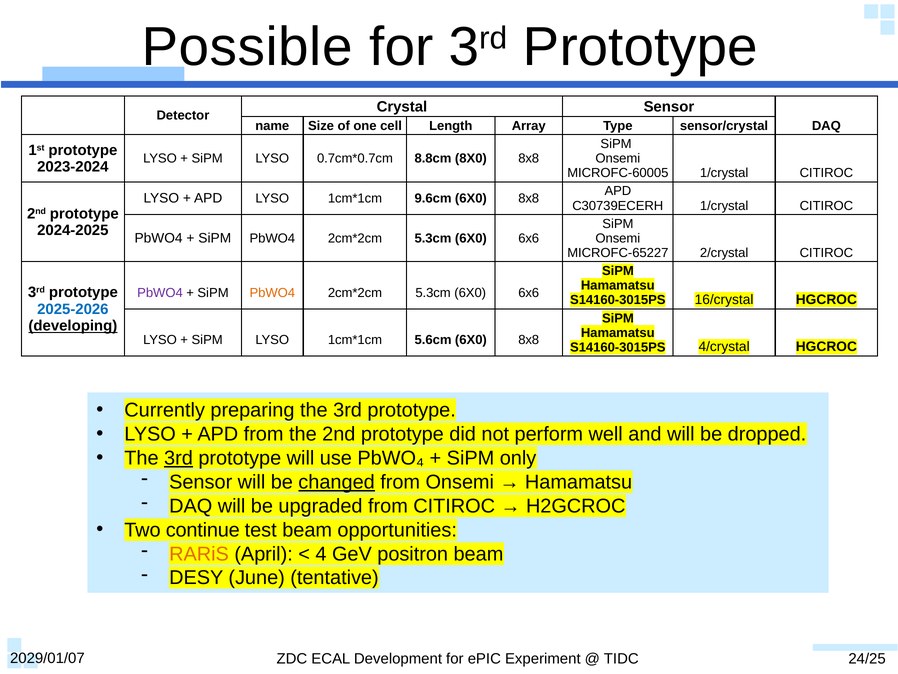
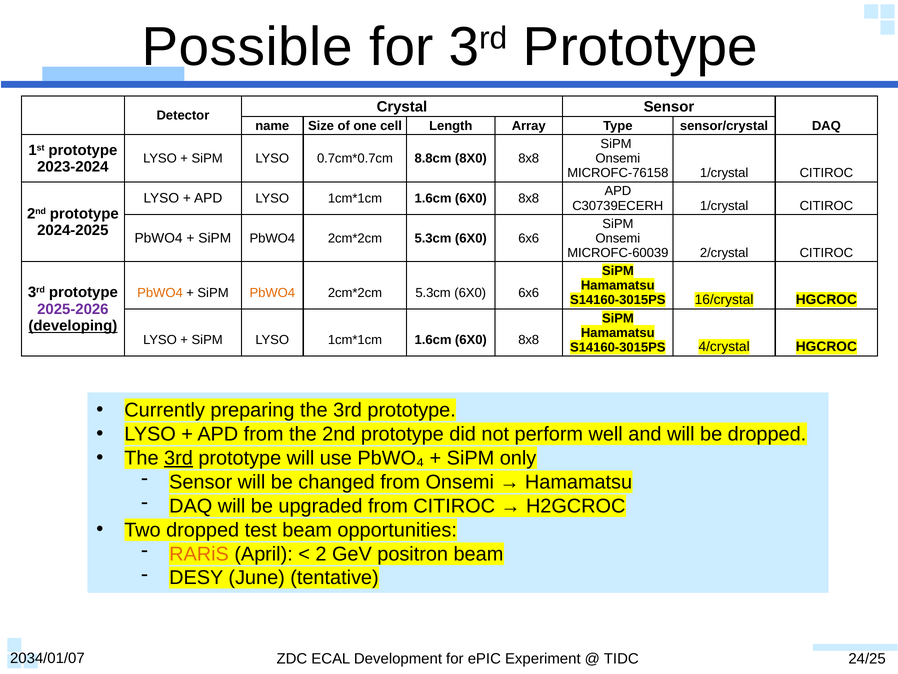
MICROFC-60005: MICROFC-60005 -> MICROFC-76158 (618, 173)
9.6cm: 9.6cm -> 1.6cm (433, 198)
MICROFC-65227: MICROFC-65227 -> MICROFC-60039 (618, 253)
PbWO4 colour: purple -> orange (160, 293)
2025-2026 colour: blue -> purple (73, 309)
5.6cm: 5.6cm -> 1.6cm (433, 340)
changed underline: present -> none (337, 482)
Two continue: continue -> dropped (203, 530)
4: 4 -> 2 (321, 554)
2029/01/07: 2029/01/07 -> 2034/01/07 (47, 658)
